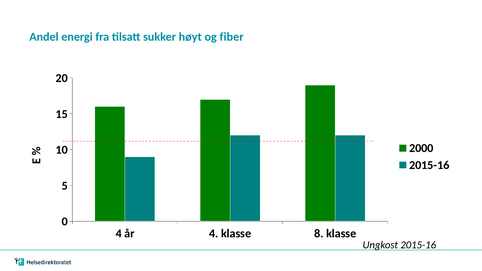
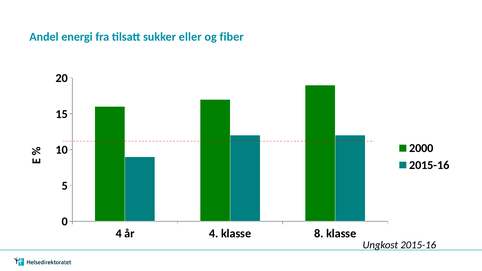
høyt: høyt -> eller (190, 37)
